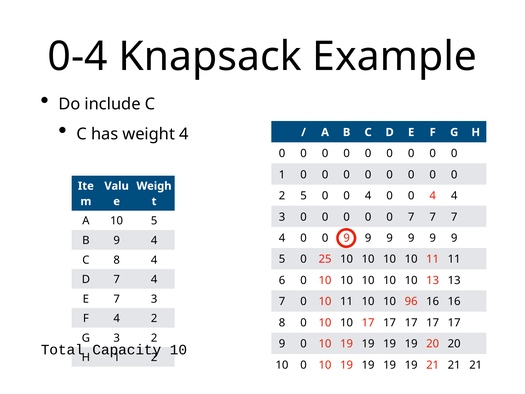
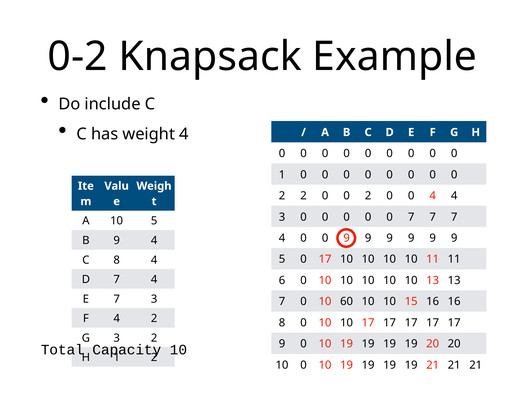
0-4: 0-4 -> 0-2 (78, 57)
2 5: 5 -> 2 (304, 196)
4: 4 -> 2 (368, 196)
0 25: 25 -> 17 (325, 259)
0 10 11: 11 -> 60 (347, 301)
96: 96 -> 15 (411, 301)
